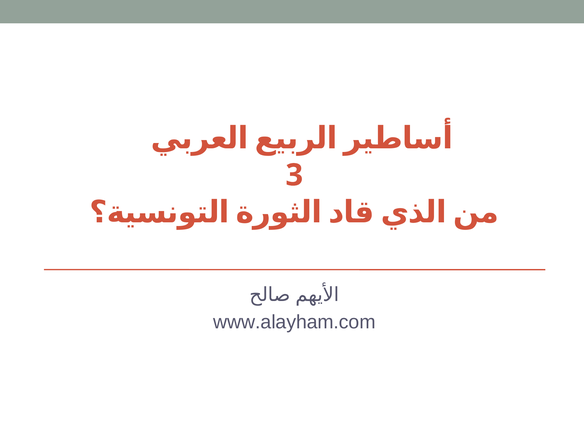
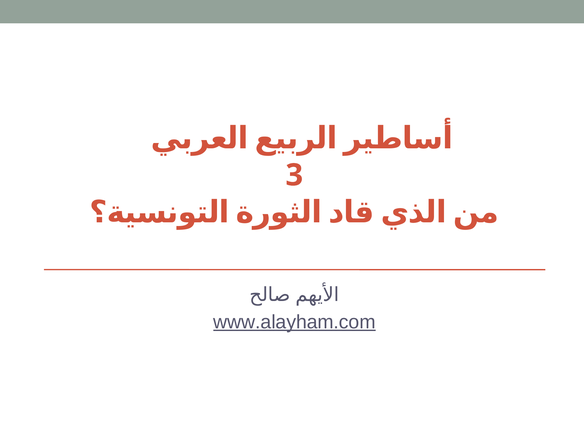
www.alayham.com underline: none -> present (294, 322)
